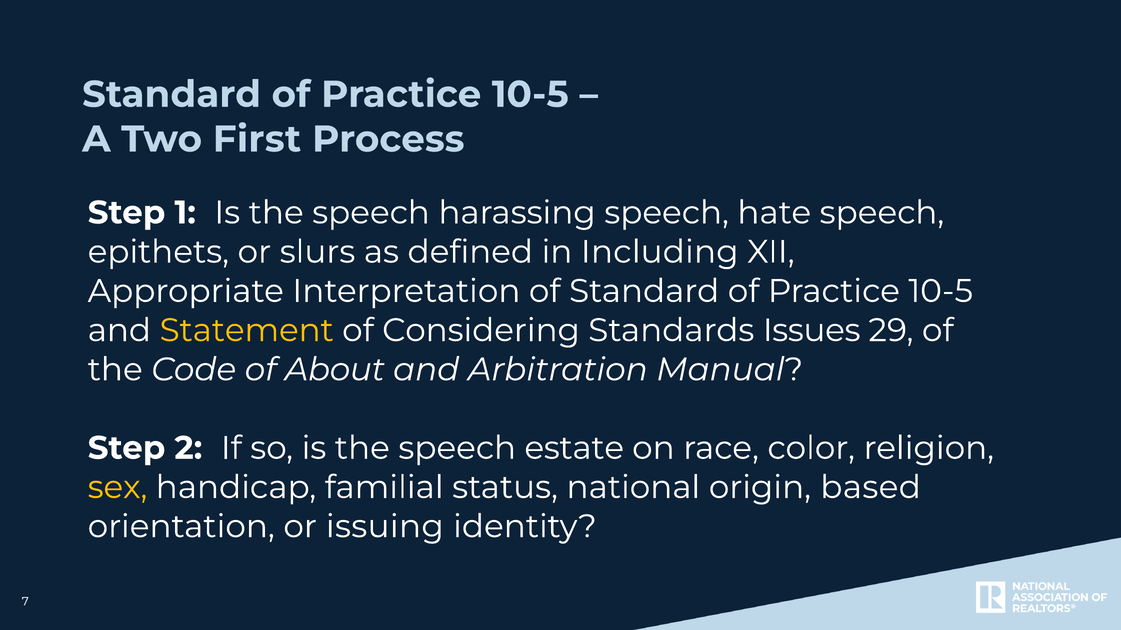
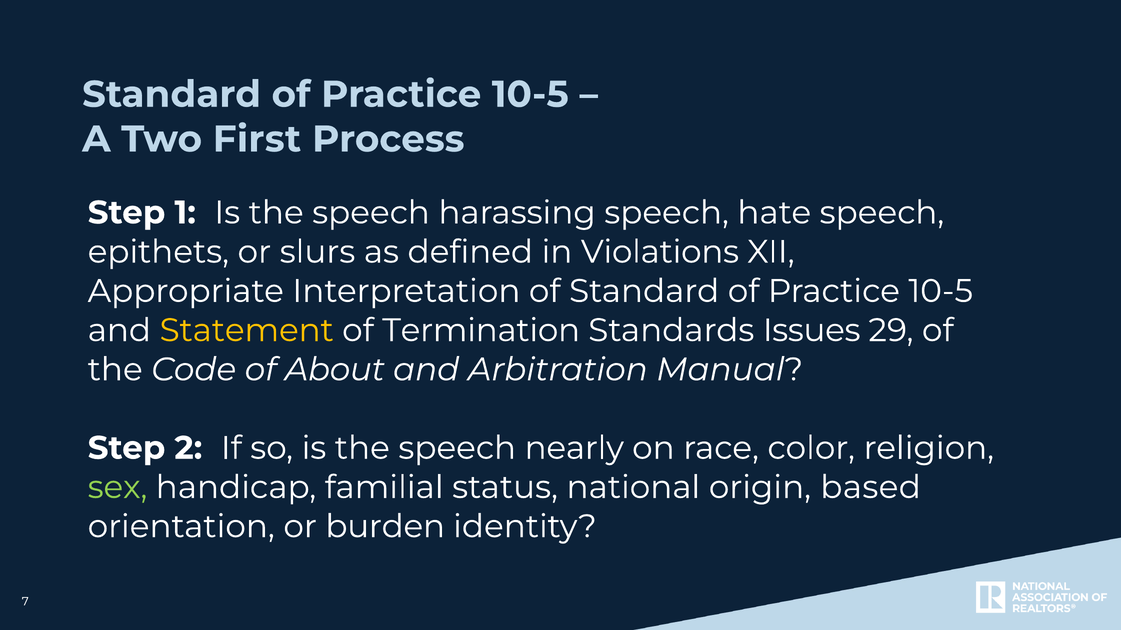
Including: Including -> Violations (660, 252)
Considering: Considering -> Termination (481, 331)
estate: estate -> nearly (574, 448)
sex colour: yellow -> light green (118, 488)
issuing: issuing -> burden (385, 527)
